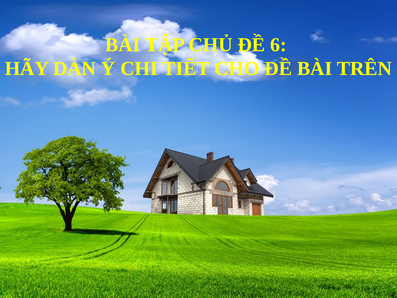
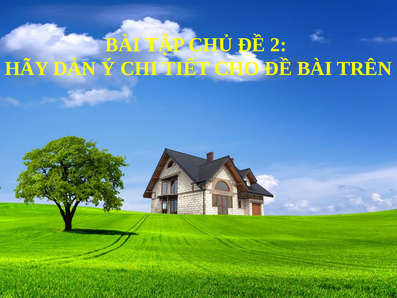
6: 6 -> 2 (278, 45)
